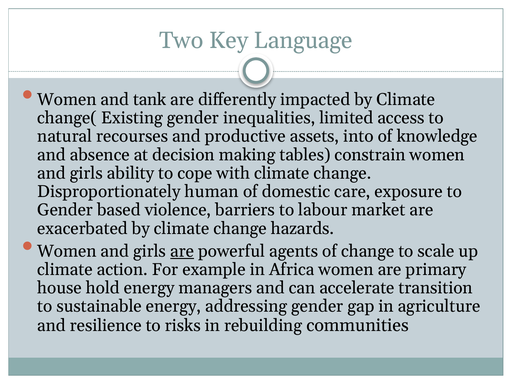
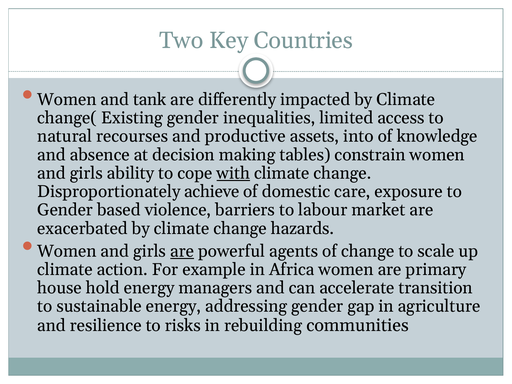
Language: Language -> Countries (303, 40)
with underline: none -> present (233, 173)
human: human -> achieve (212, 192)
